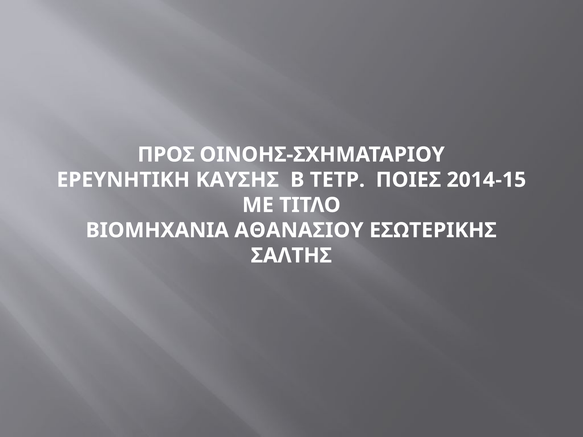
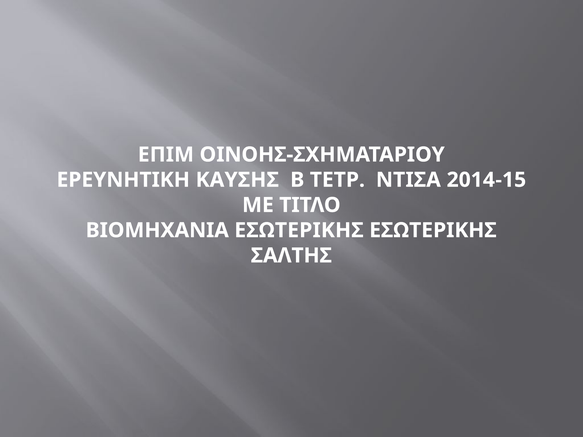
ΠΡΟΣ: ΠΡΟΣ -> ΕΠΙΜ (166, 155)
ΠΟΙΕΣ: ΠΟΙΕΣ -> ΝΤΙΣΑ (408, 180)
ΒΙΟΜΗΧΑΝΙΑ ΑΘΑΝΑΣΙΟΥ: ΑΘΑΝΑΣΙΟΥ -> ΕΣΩΤΕΡΙΚΗΣ (299, 230)
